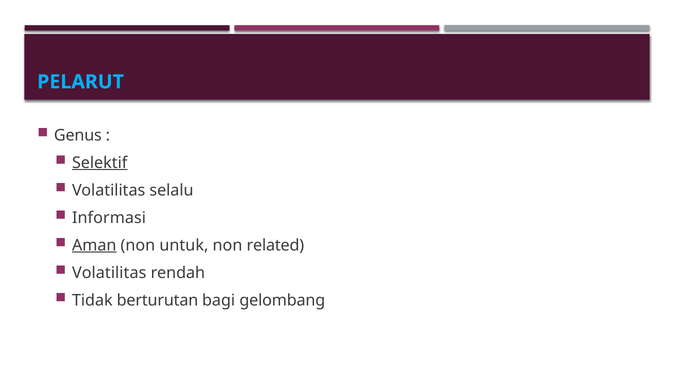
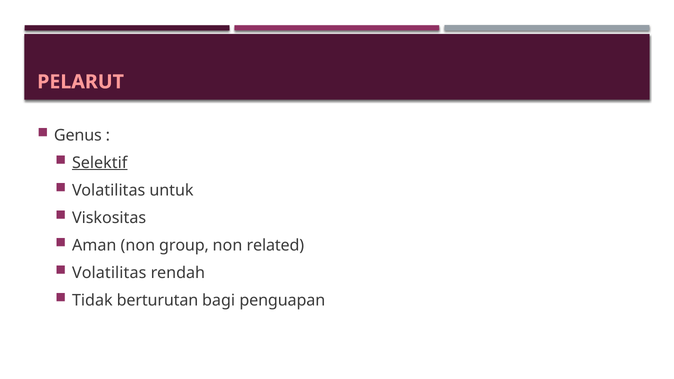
PELARUT colour: light blue -> pink (81, 82)
selalu: selalu -> untuk (171, 190)
Informasi: Informasi -> Viskositas (109, 218)
Aman underline: present -> none (94, 245)
untuk: untuk -> group (184, 245)
gelombang: gelombang -> penguapan (282, 300)
